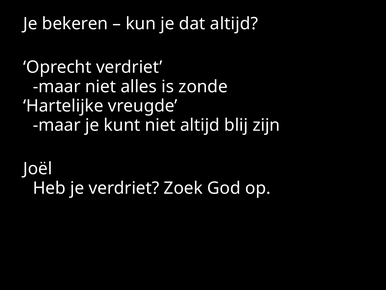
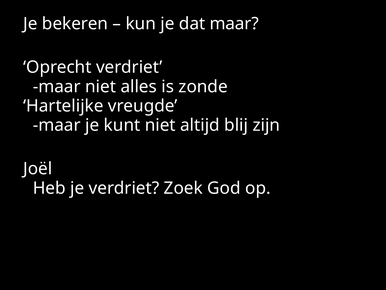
dat altijd: altijd -> maar (234, 24)
